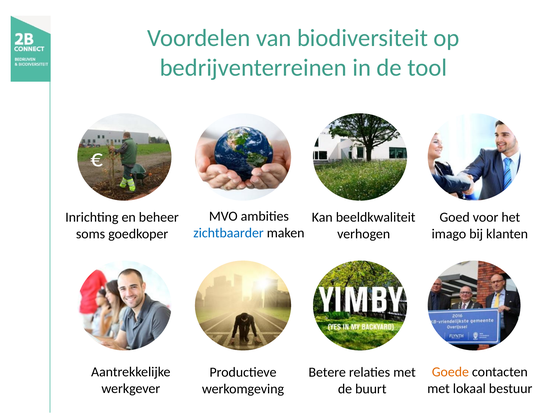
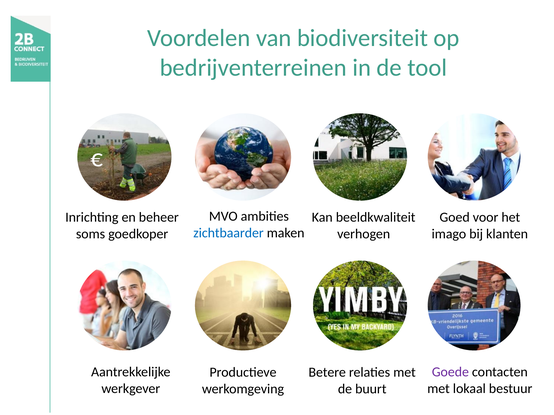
Goede colour: orange -> purple (450, 372)
